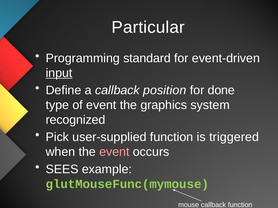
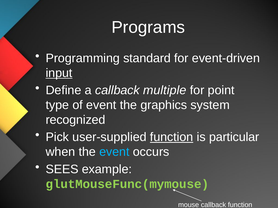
Particular: Particular -> Programs (148, 27)
position: position -> multiple (165, 90)
done: done -> point (221, 90)
function underline: none -> present (172, 137)
triggered: triggered -> particular (234, 137)
event colour: pink -> light blue (114, 152)
